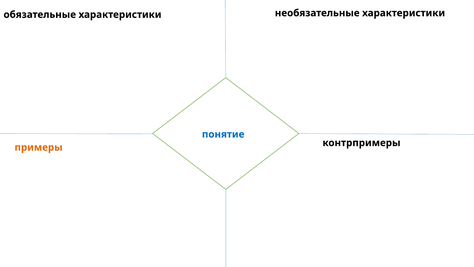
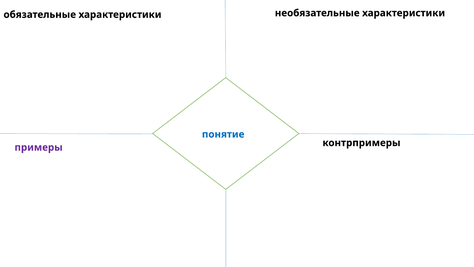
примеры colour: orange -> purple (39, 147)
